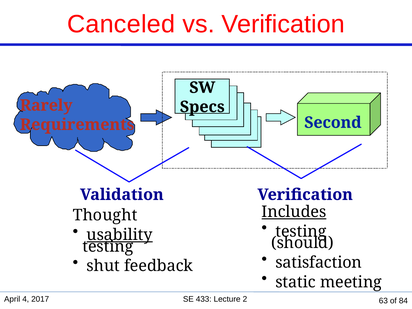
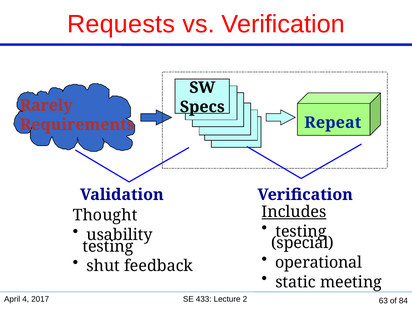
Canceled: Canceled -> Requests (121, 24)
Second: Second -> Repeat (333, 123)
usability underline: present -> none (120, 235)
should: should -> special (302, 243)
satisfaction: satisfaction -> operational (319, 263)
